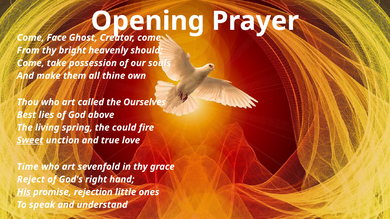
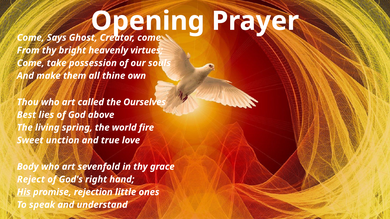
Face: Face -> Says (57, 38)
should: should -> virtues (147, 50)
could: could -> world (124, 128)
Sweet underline: present -> none (30, 140)
Time: Time -> Body (28, 167)
